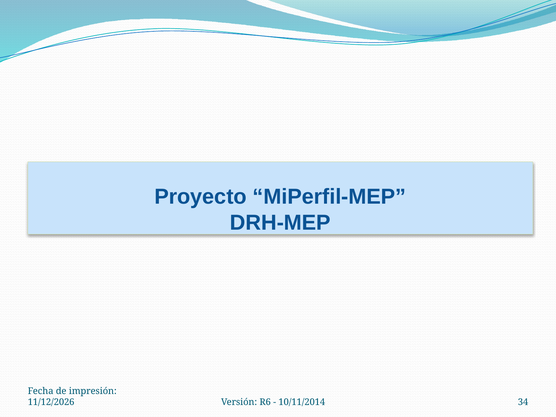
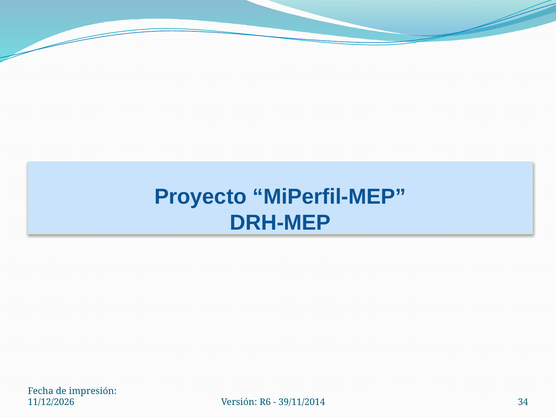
10/11/2014: 10/11/2014 -> 39/11/2014 (302, 402)
